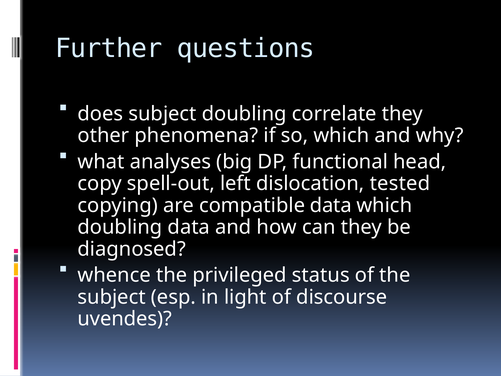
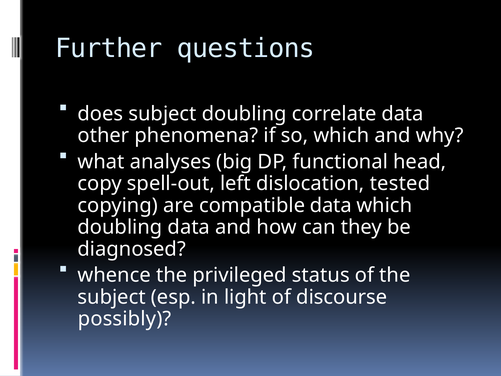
correlate they: they -> data (402, 114)
uvendes: uvendes -> possibly (125, 319)
